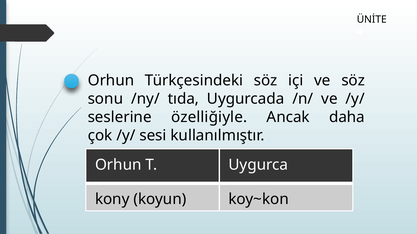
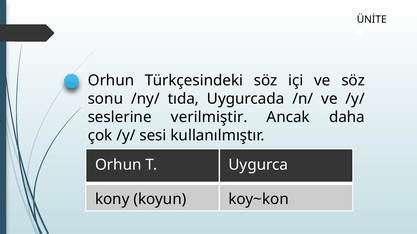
özelliğiyle: özelliğiyle -> verilmiştir (209, 117)
